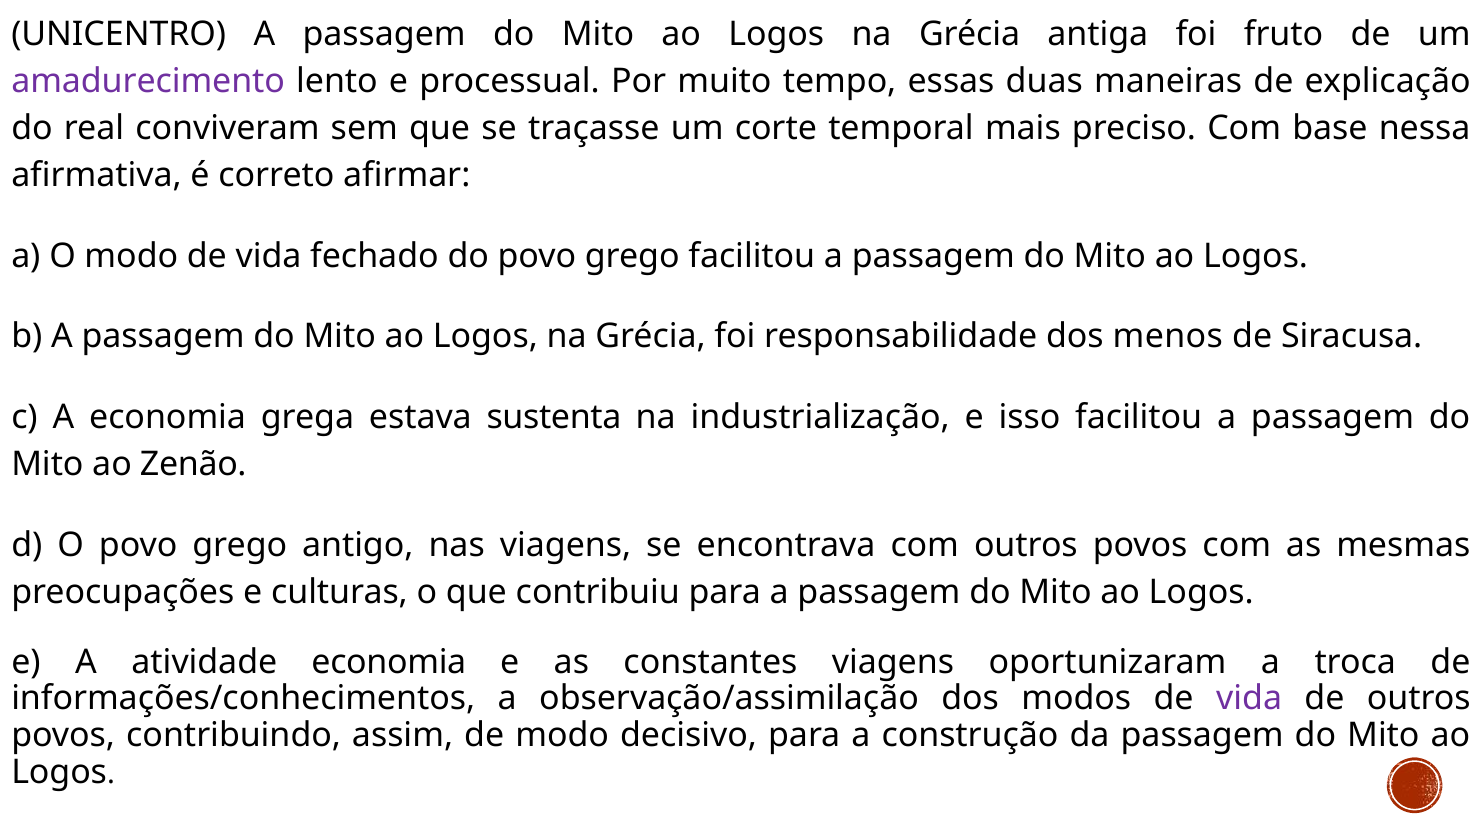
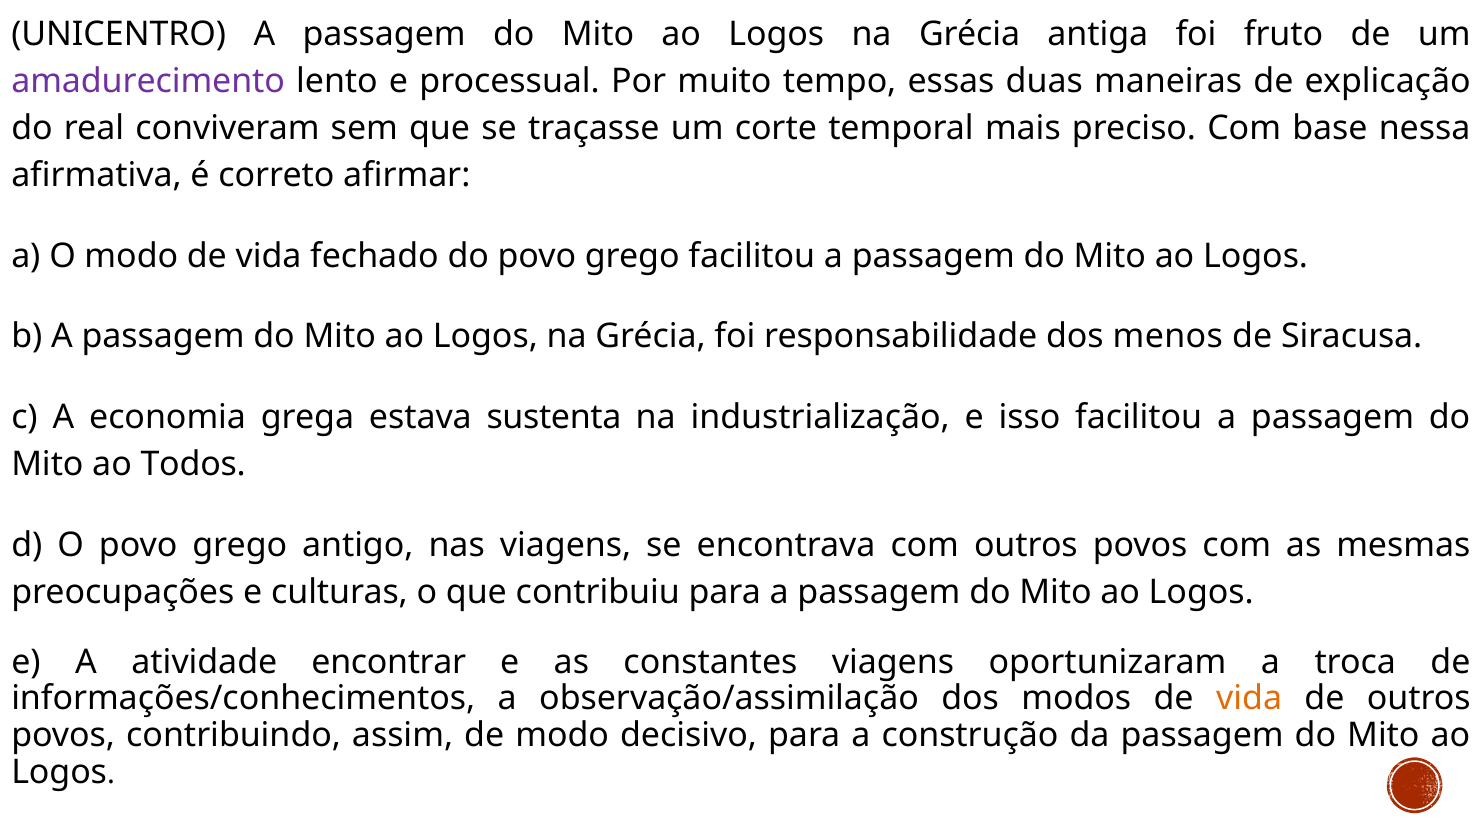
Zenão: Zenão -> Todos (193, 464)
atividade economia: economia -> encontrar (389, 662)
vida colour: purple -> orange (1249, 699)
